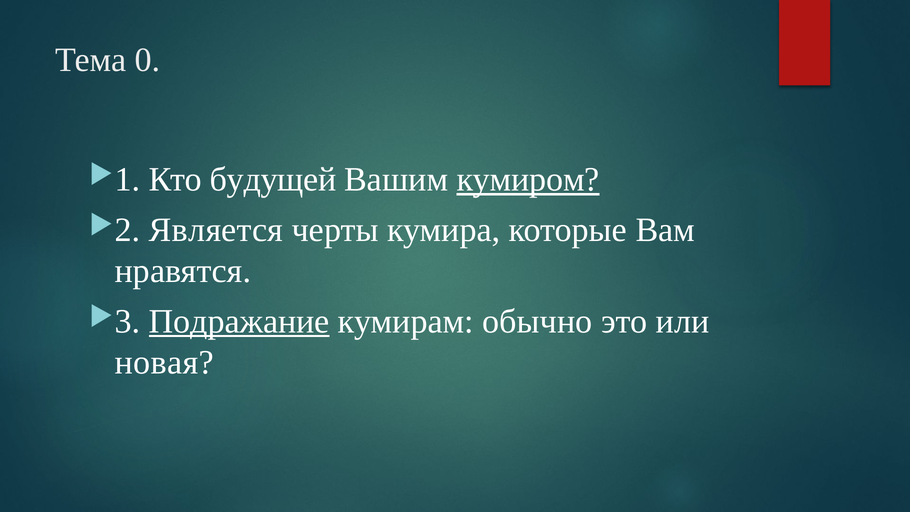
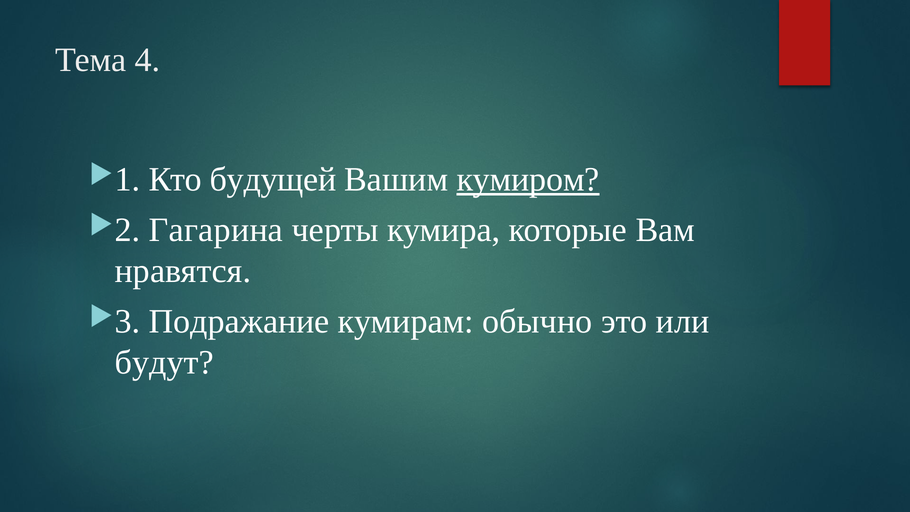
0: 0 -> 4 (147, 60)
Является: Является -> Гагарина (216, 230)
Подражание underline: present -> none (239, 321)
новая: новая -> будут (164, 362)
